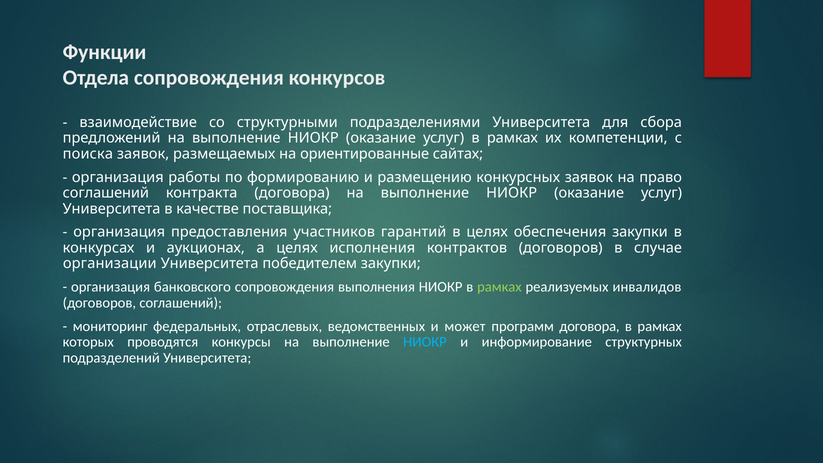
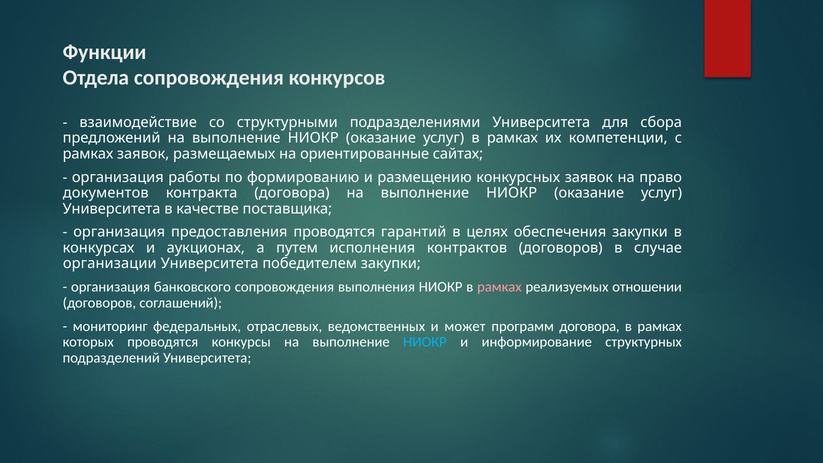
поиска: поиска -> рамках (88, 154)
соглашений: соглашений -> документов (106, 193)
предоставления участников: участников -> проводятся (334, 232)
а целях: целях -> путем (297, 248)
рамках colour: light green -> pink (499, 287)
инвалидов: инвалидов -> отношении (647, 287)
